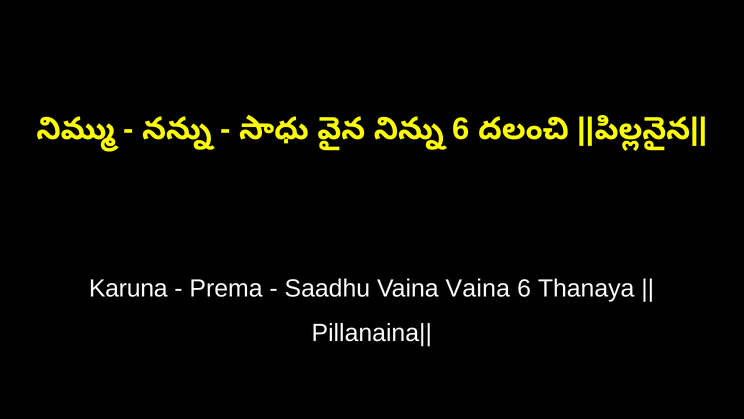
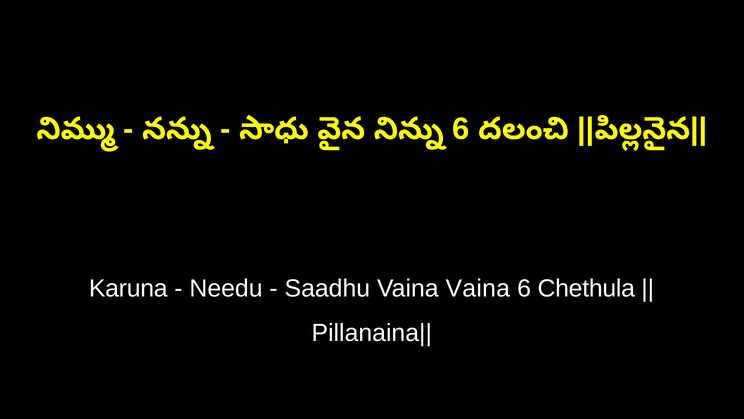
Prema: Prema -> Needu (226, 288)
Thanaya: Thanaya -> Chethula (586, 288)
